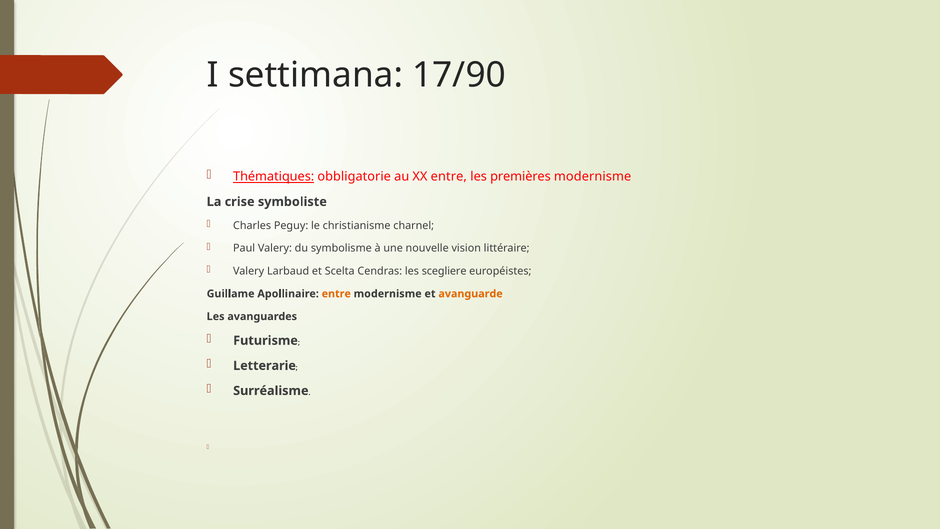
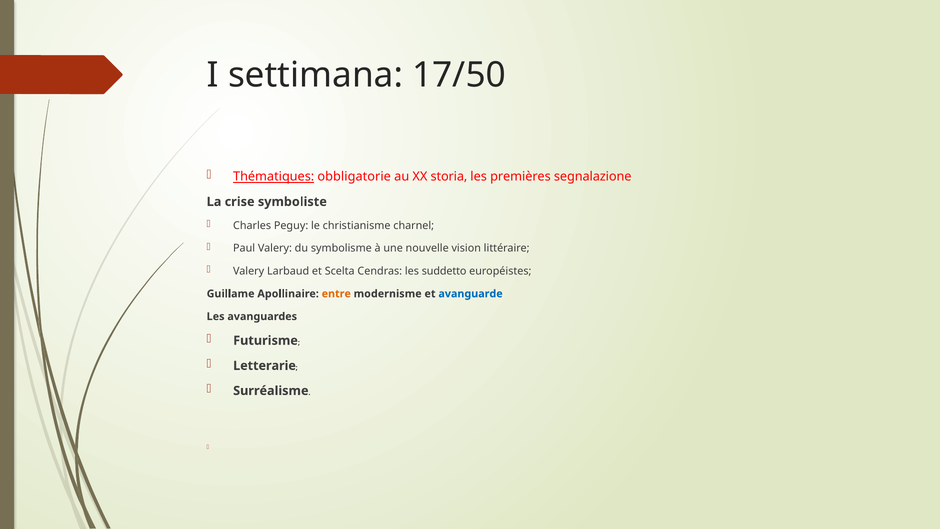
17/90: 17/90 -> 17/50 (459, 75)
XX entre: entre -> storia (449, 177)
premières modernisme: modernisme -> segnalazione (593, 177)
scegliere: scegliere -> suddetto (444, 271)
avanguarde colour: orange -> blue (471, 294)
